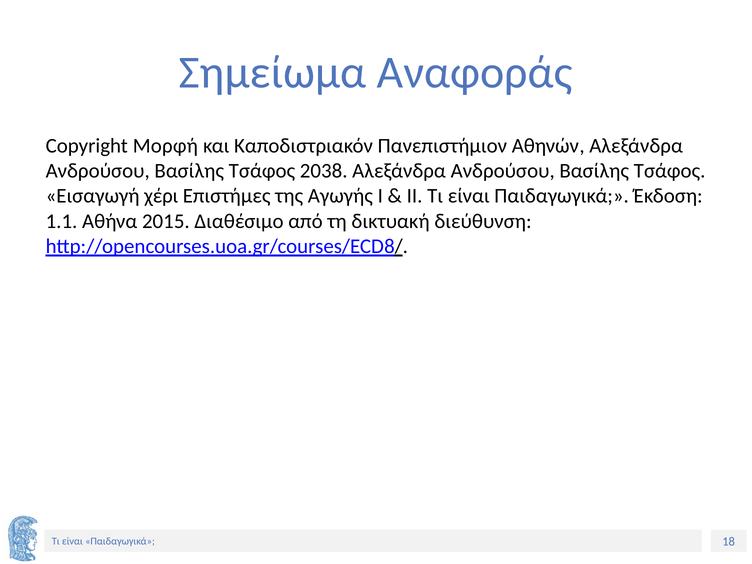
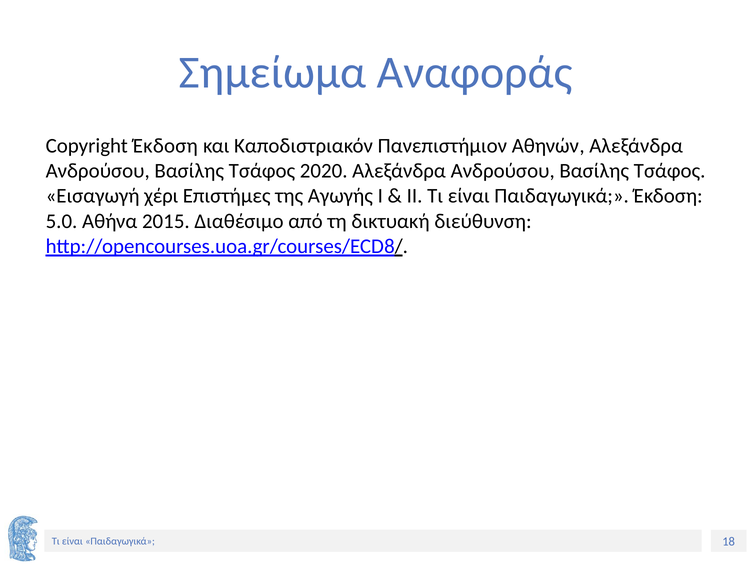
Copyright Μορφή: Μορφή -> Έκδοση (165, 146)
2038: 2038 -> 2020 (324, 171)
1.1: 1.1 -> 5.0 (62, 221)
